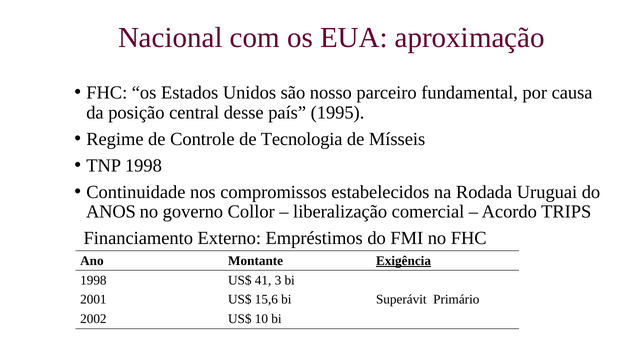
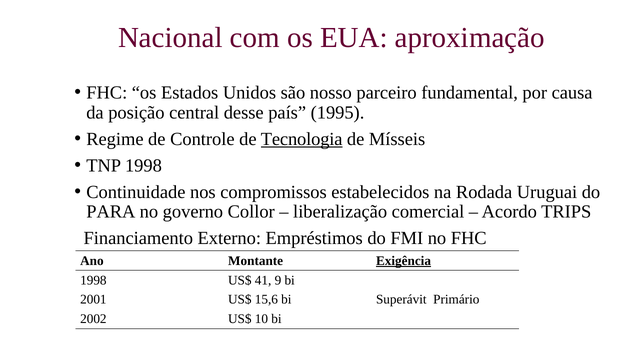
Tecnologia underline: none -> present (302, 139)
ANOS: ANOS -> PARA (111, 212)
3: 3 -> 9 (278, 280)
